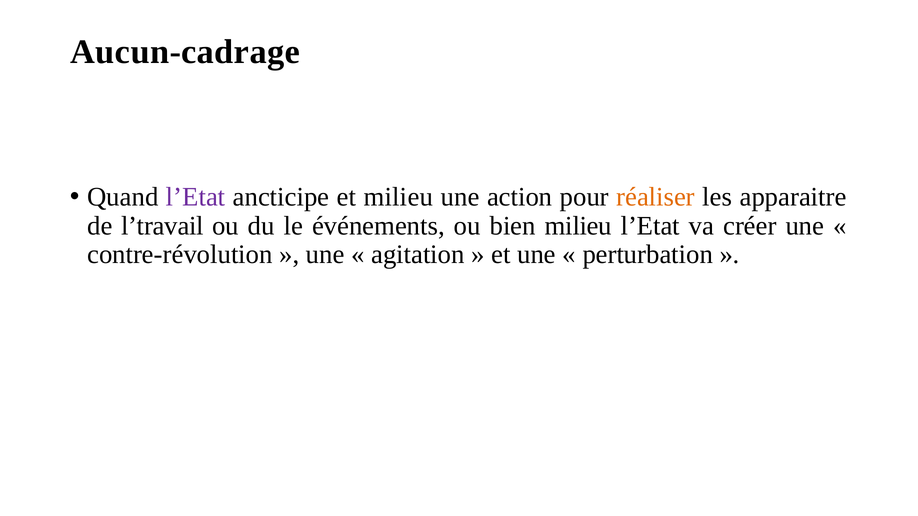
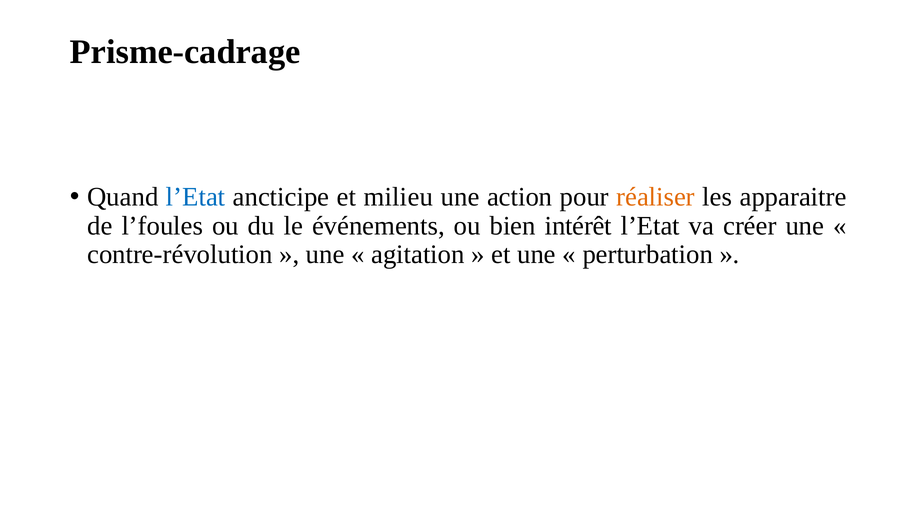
Aucun-cadrage: Aucun-cadrage -> Prisme-cadrage (185, 52)
l’Etat colour: purple -> blue (196, 197)
l’travail: l’travail -> l’foules (162, 226)
bien milieu: milieu -> intérêt (578, 226)
